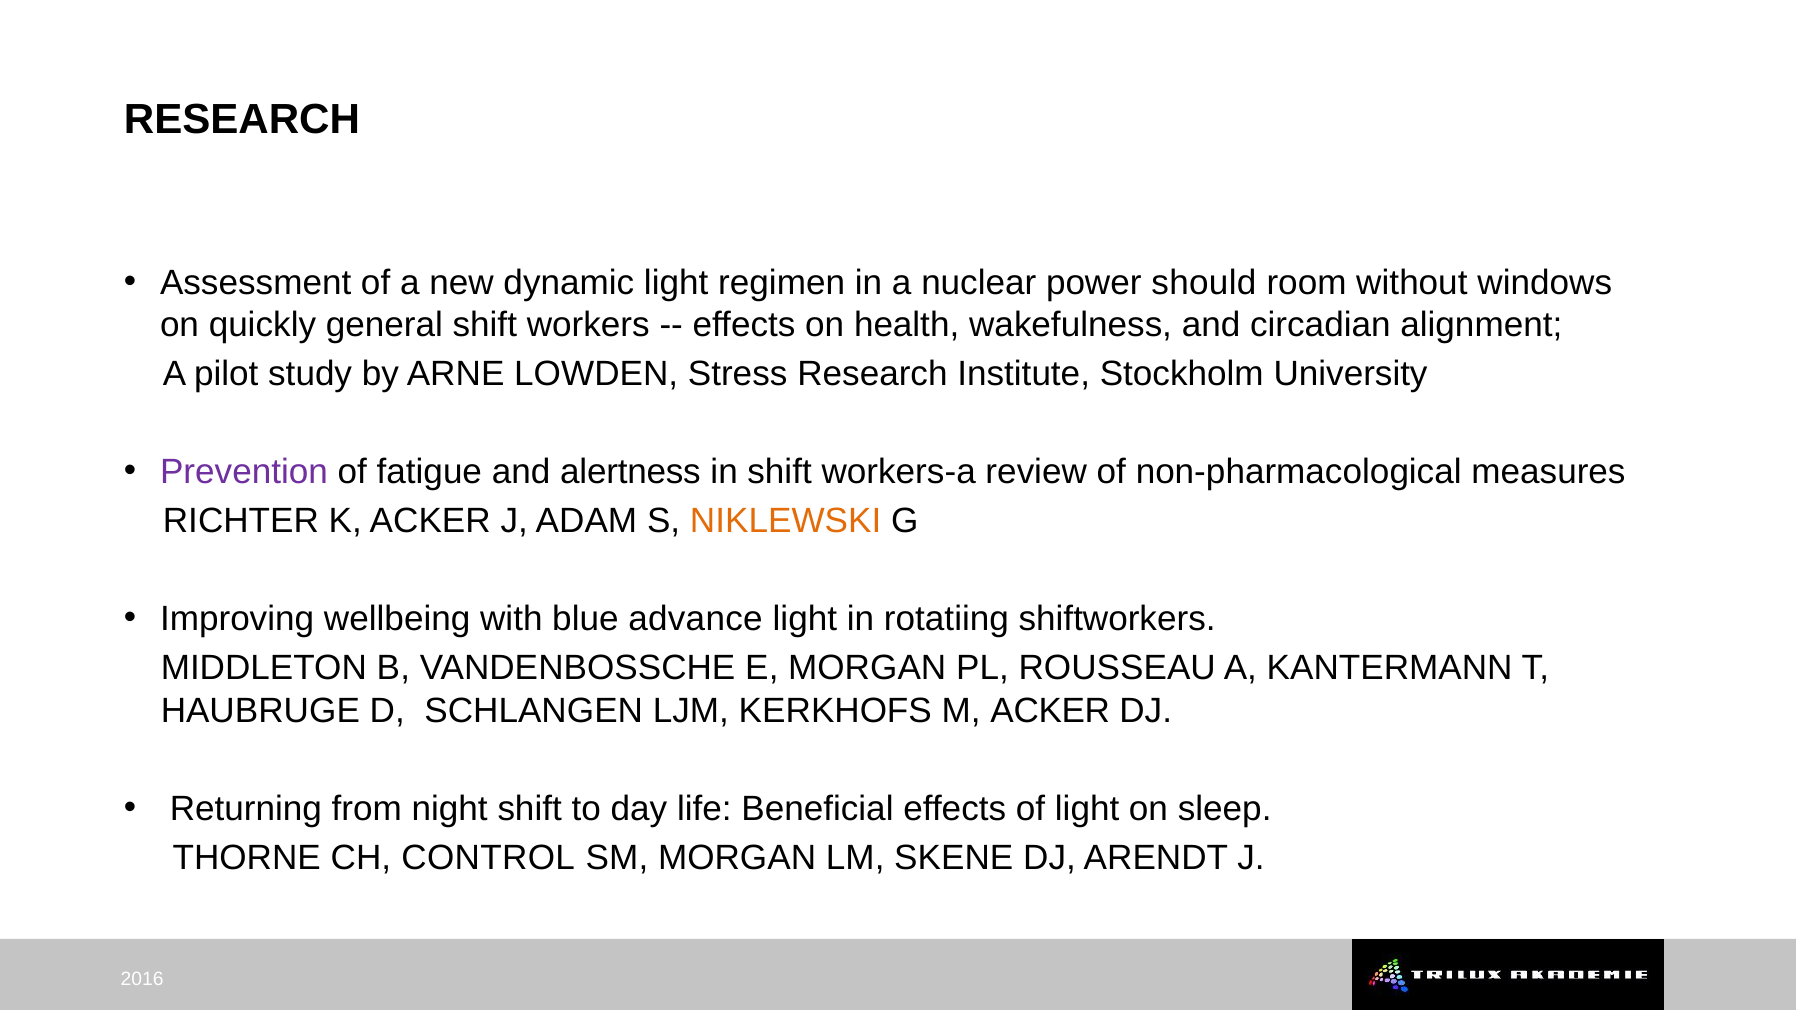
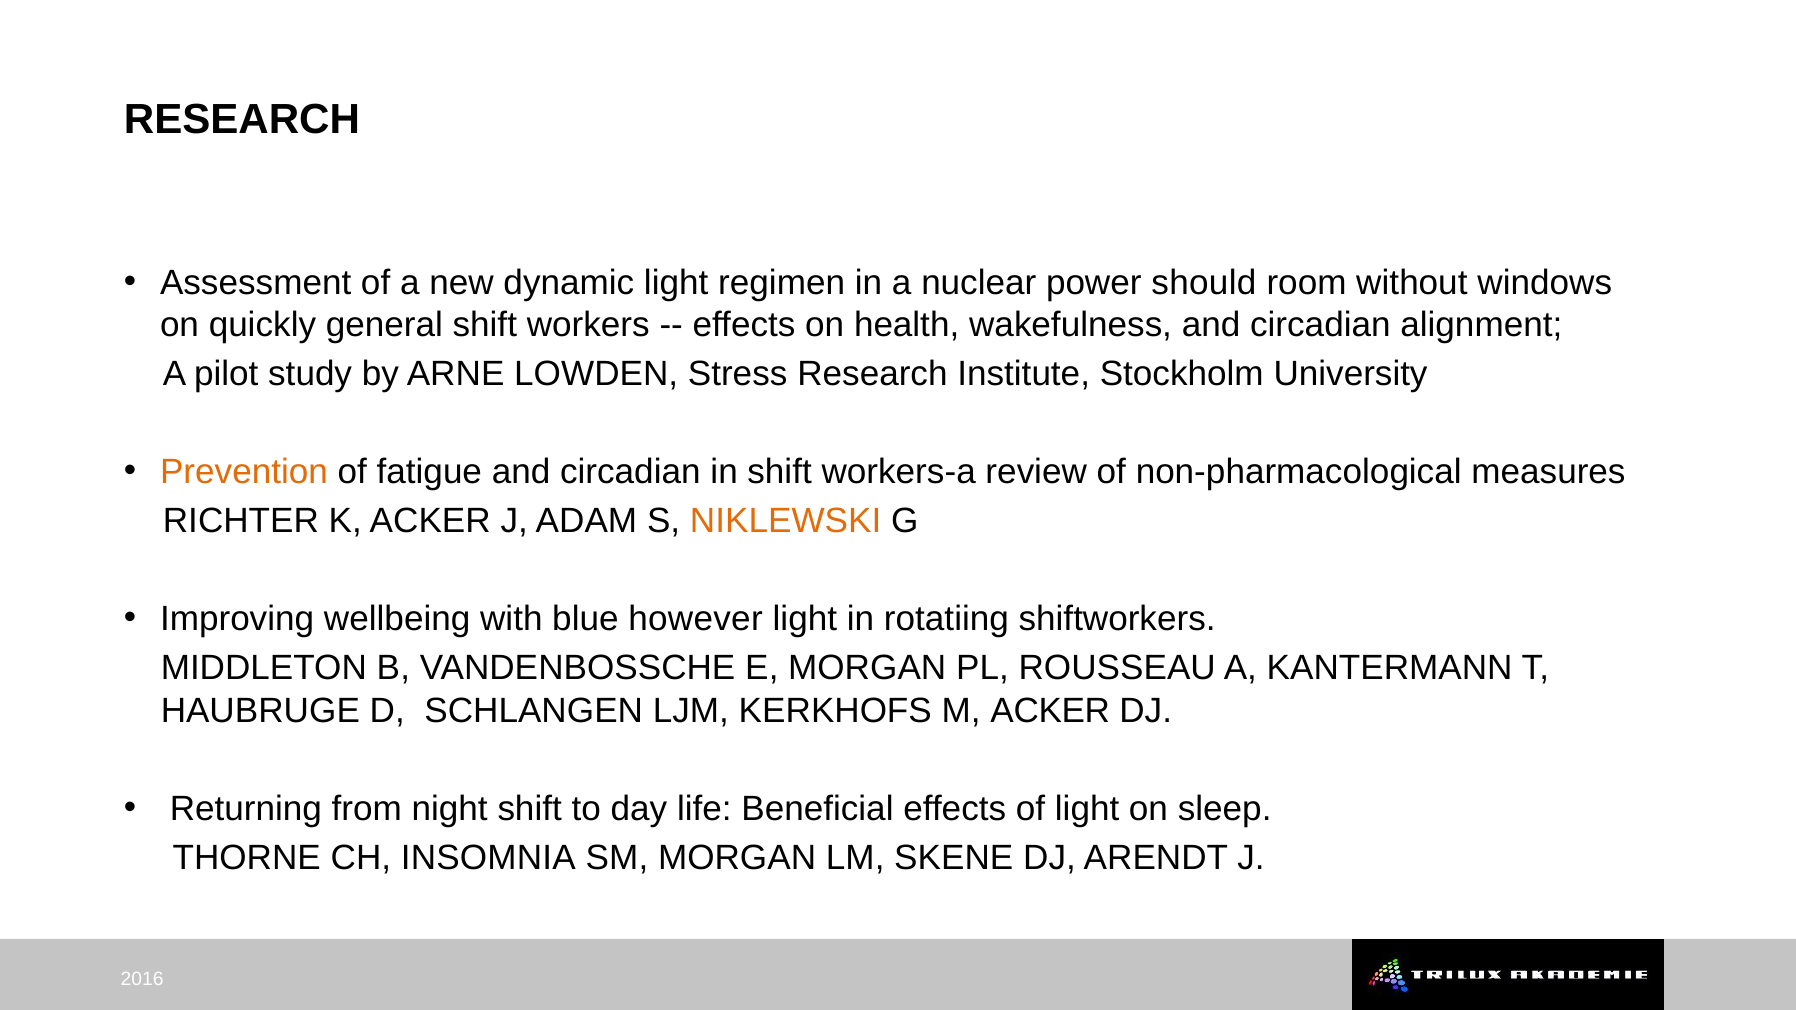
Prevention colour: purple -> orange (244, 472)
fatigue and alertness: alertness -> circadian (630, 472)
advance: advance -> however (696, 619)
CONTROL: CONTROL -> INSOMNIA (488, 858)
